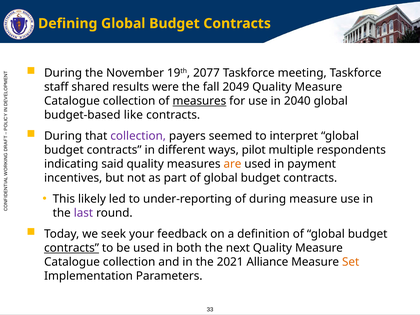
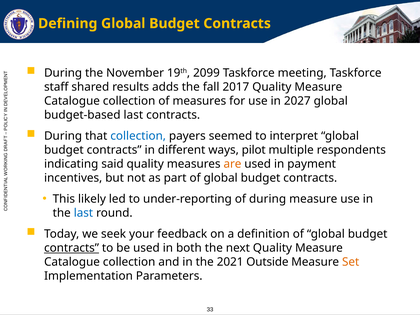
2077: 2077 -> 2099 (206, 73)
were: were -> adds (165, 87)
2049: 2049 -> 2017 (236, 87)
measures underline: present -> none (199, 101)
2040: 2040 -> 2027 (297, 101)
budget-based like: like -> last (133, 115)
collection colour: purple -> blue (138, 136)
last colour: purple -> blue (83, 213)
Alliance: Alliance -> Outside (267, 262)
